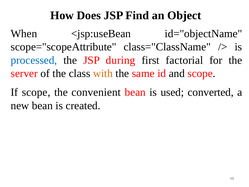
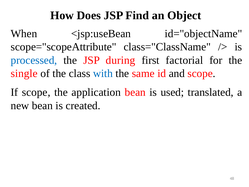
server: server -> single (24, 73)
with colour: orange -> blue (103, 73)
convenient: convenient -> application (96, 92)
converted: converted -> translated (211, 92)
